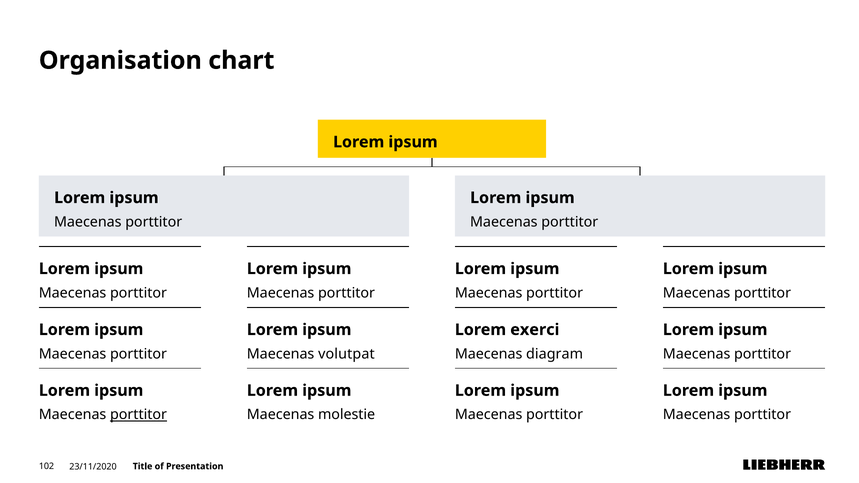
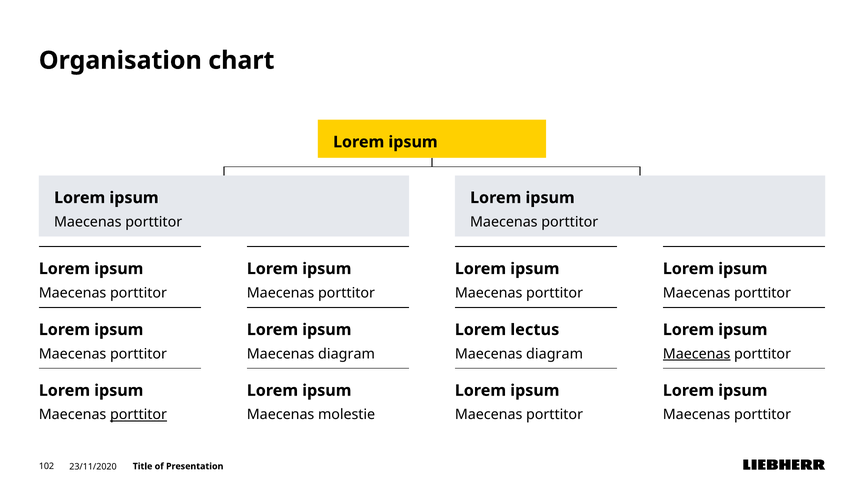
exerci: exerci -> lectus (535, 330)
volutpat: volutpat -> diagram (347, 354)
Maecenas underline: none -> present (697, 354)
